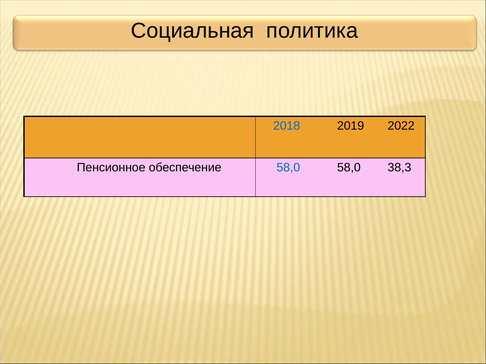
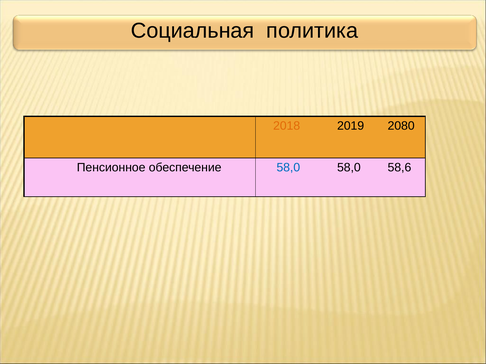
2018 colour: blue -> orange (287, 126)
2022: 2022 -> 2080 (401, 126)
38,3: 38,3 -> 58,6 (399, 168)
